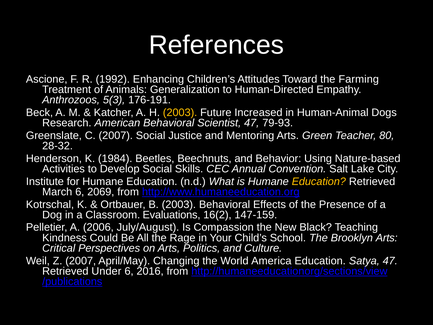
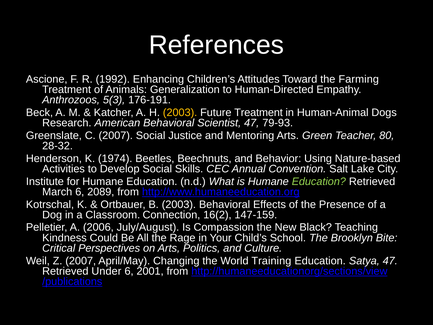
Future Increased: Increased -> Treatment (259, 112)
1984: 1984 -> 1974 (115, 158)
Education colour: yellow -> light green (319, 181)
2069: 2069 -> 2089 (101, 192)
Evaluations: Evaluations -> Connection (171, 215)
Brooklyn Arts: Arts -> Bite (387, 238)
America: America -> Training (271, 261)
2016: 2016 -> 2001 (150, 271)
